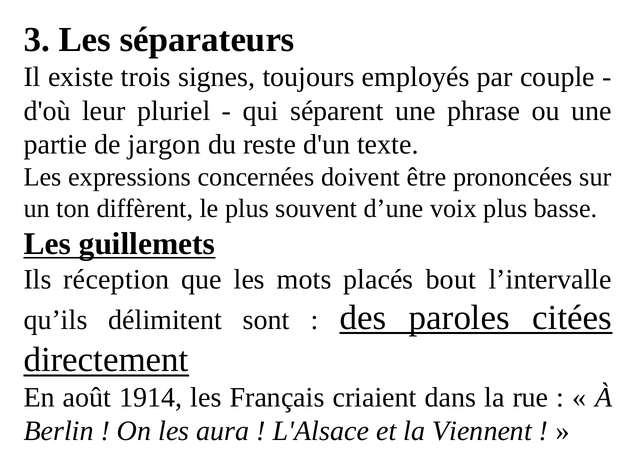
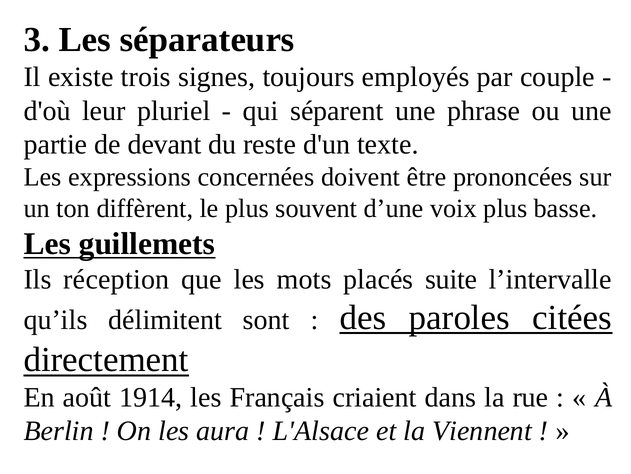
jargon: jargon -> devant (165, 144)
bout: bout -> suite (451, 279)
